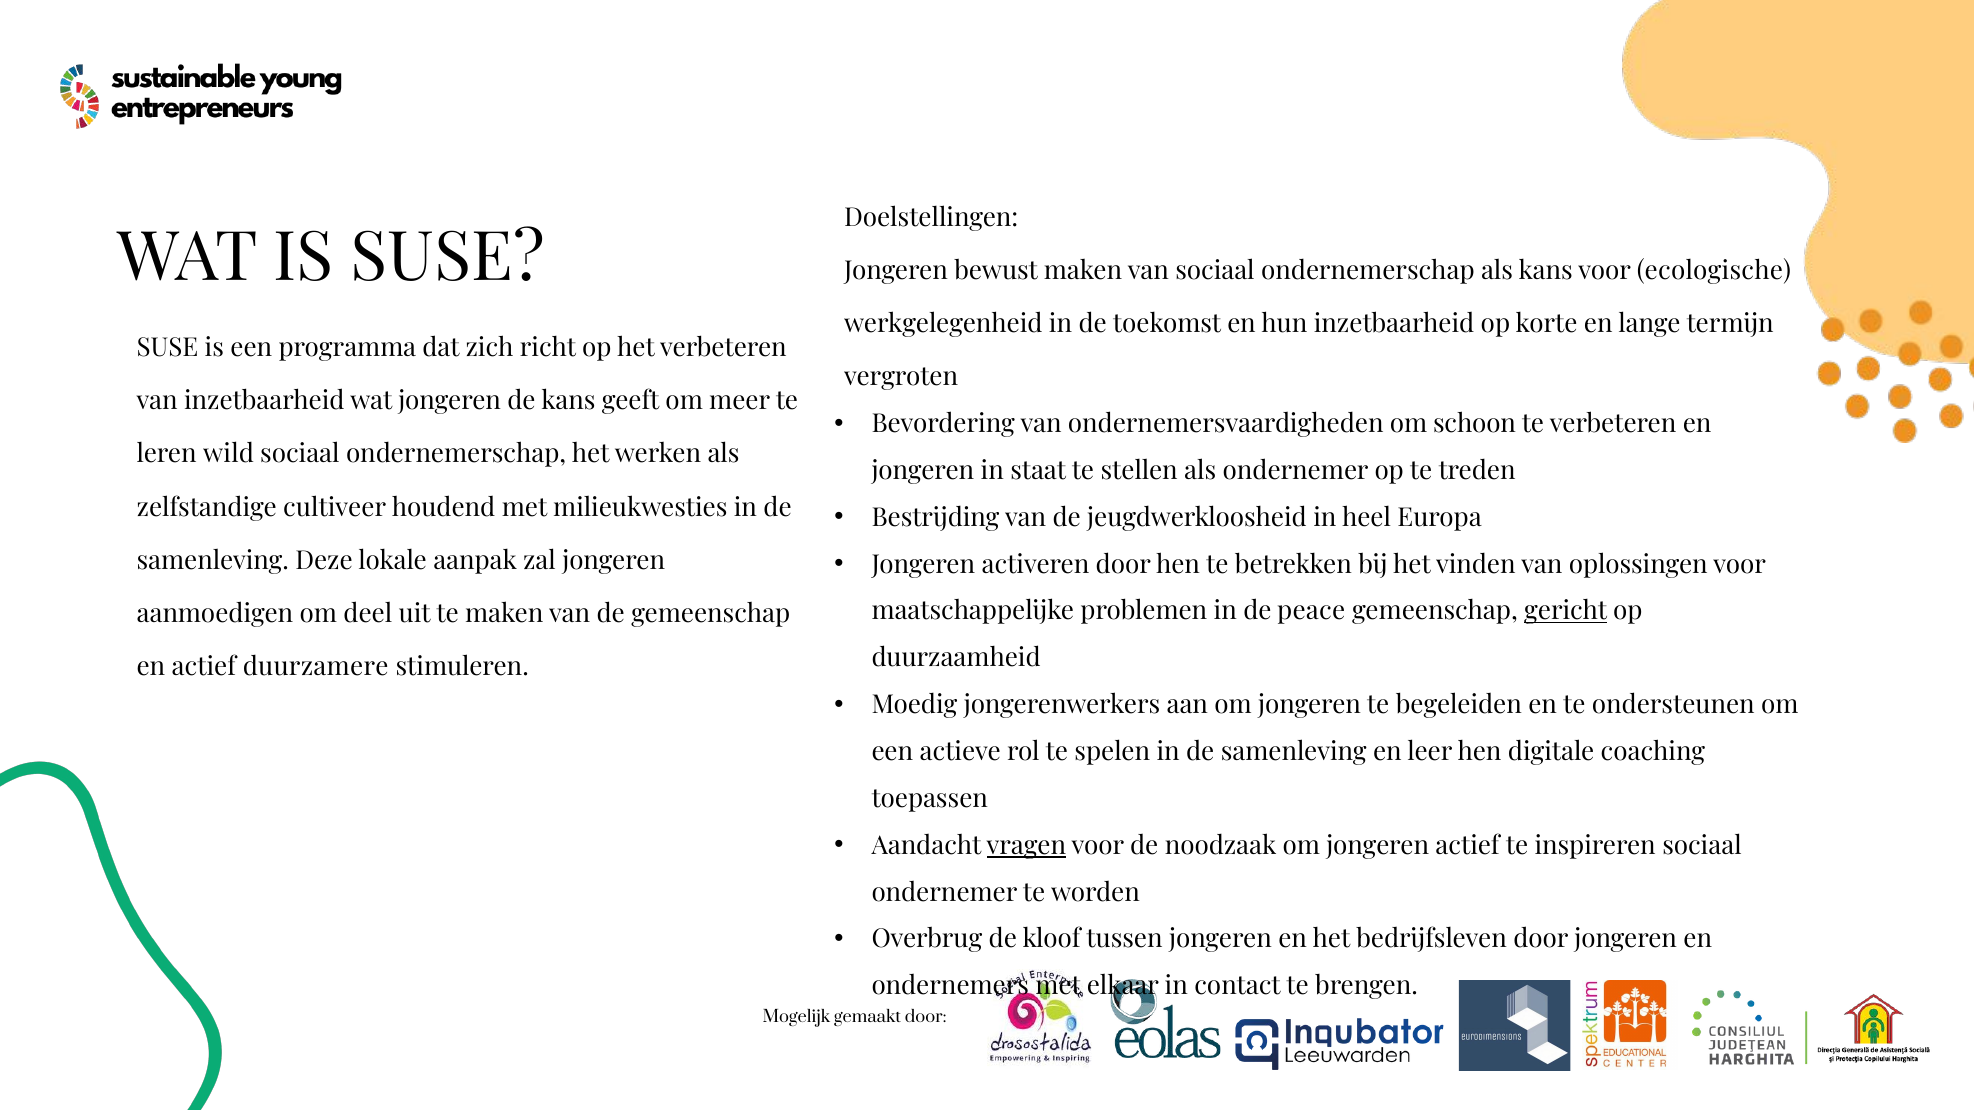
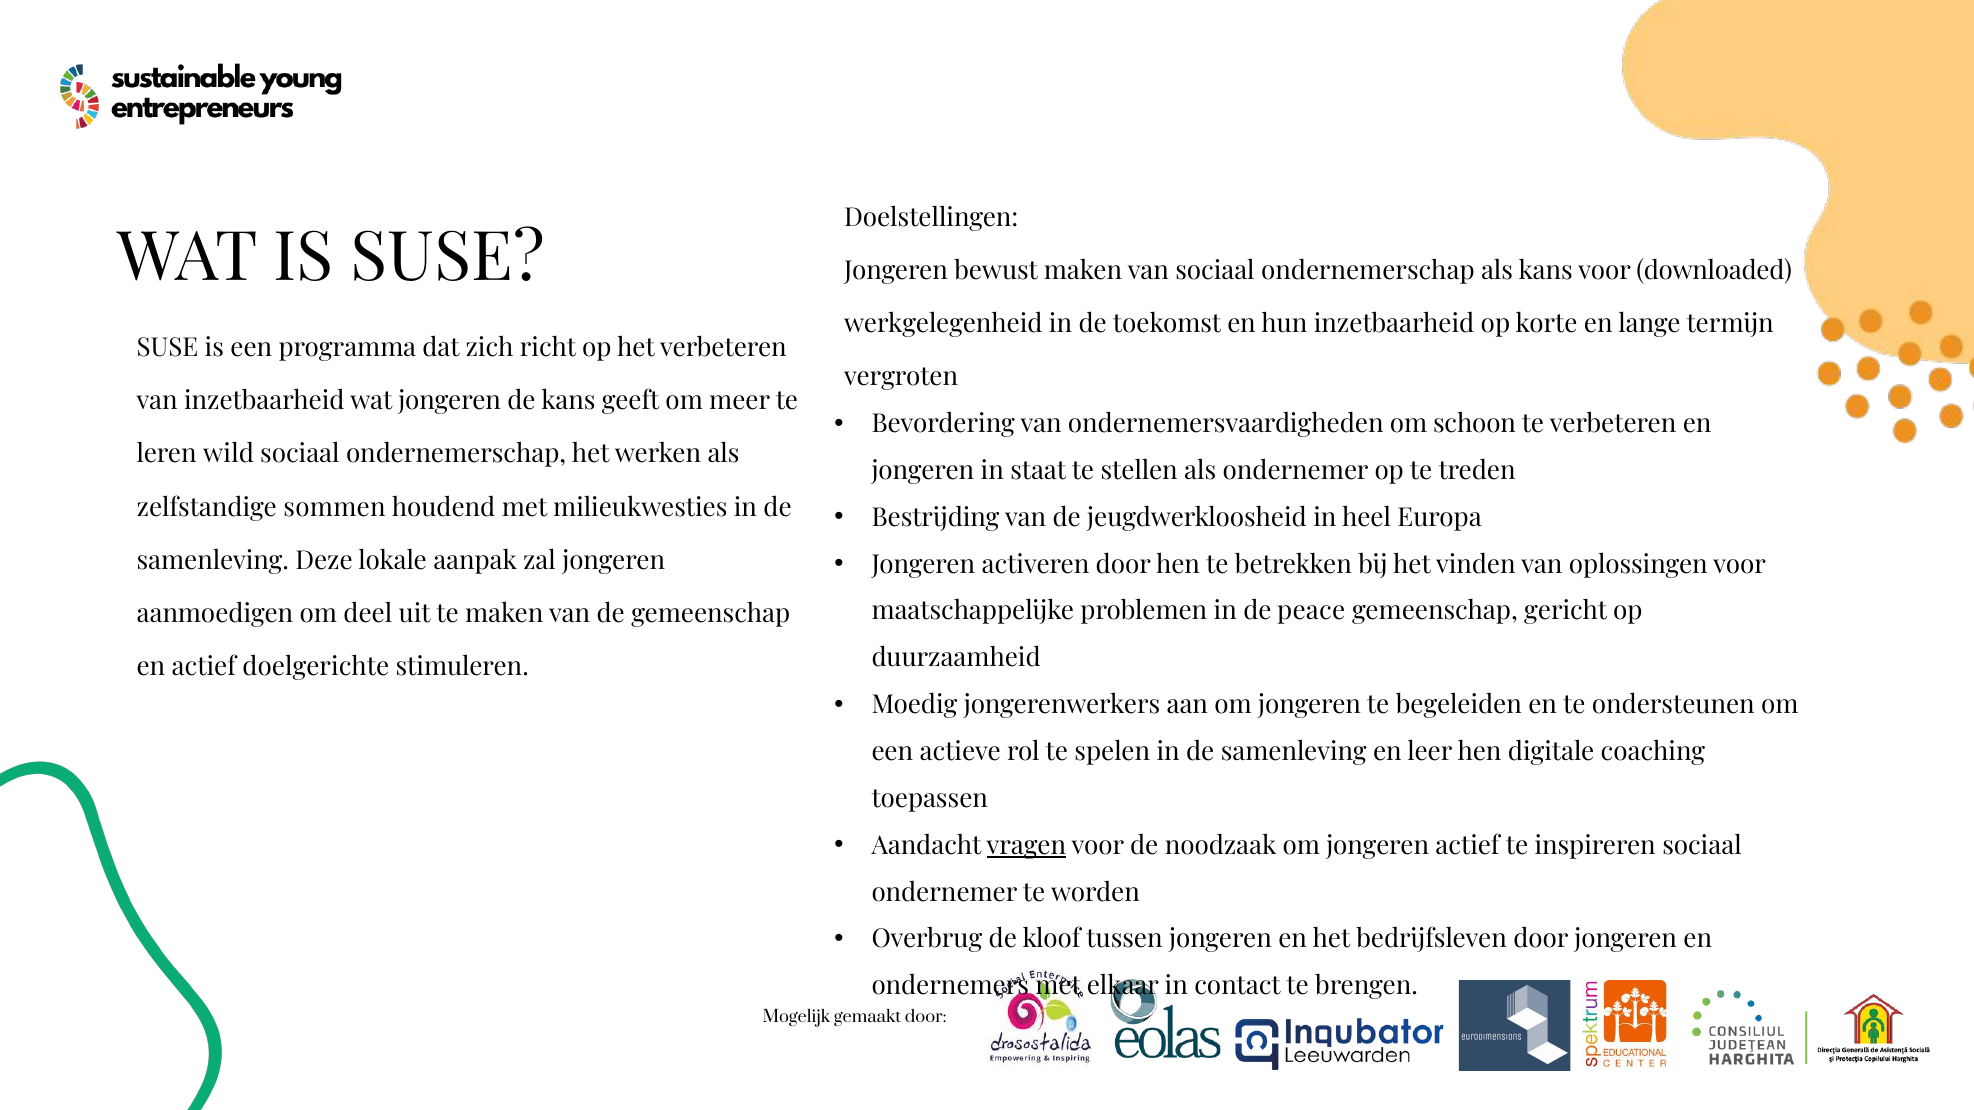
ecologische: ecologische -> downloaded (1714, 271)
cultiveer: cultiveer -> sommen (335, 508)
gericht underline: present -> none (1566, 612)
duurzamere: duurzamere -> doelgerichte (316, 667)
